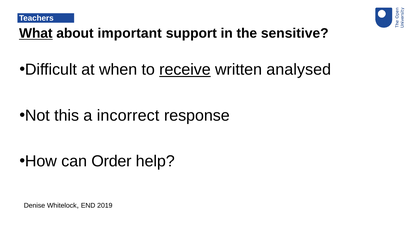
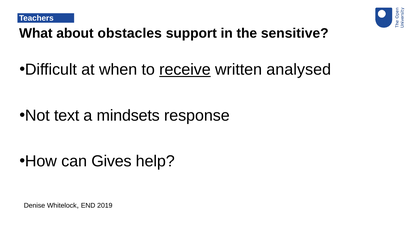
What underline: present -> none (36, 33)
important: important -> obstacles (130, 33)
this: this -> text (67, 116)
incorrect: incorrect -> mindsets (128, 116)
Order: Order -> Gives (111, 161)
